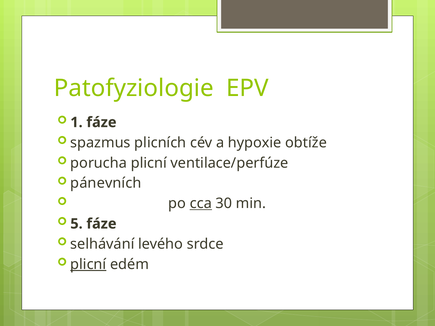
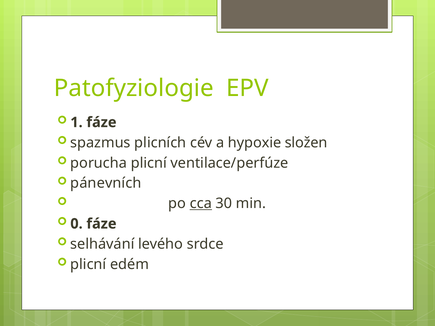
obtíže: obtíže -> složen (306, 143)
5: 5 -> 0 (76, 224)
plicní underline: present -> none (88, 265)
